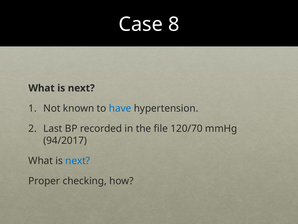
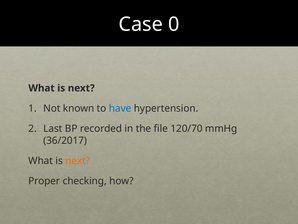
8: 8 -> 0 (174, 24)
94/2017: 94/2017 -> 36/2017 (65, 140)
next colour: blue -> orange (78, 160)
